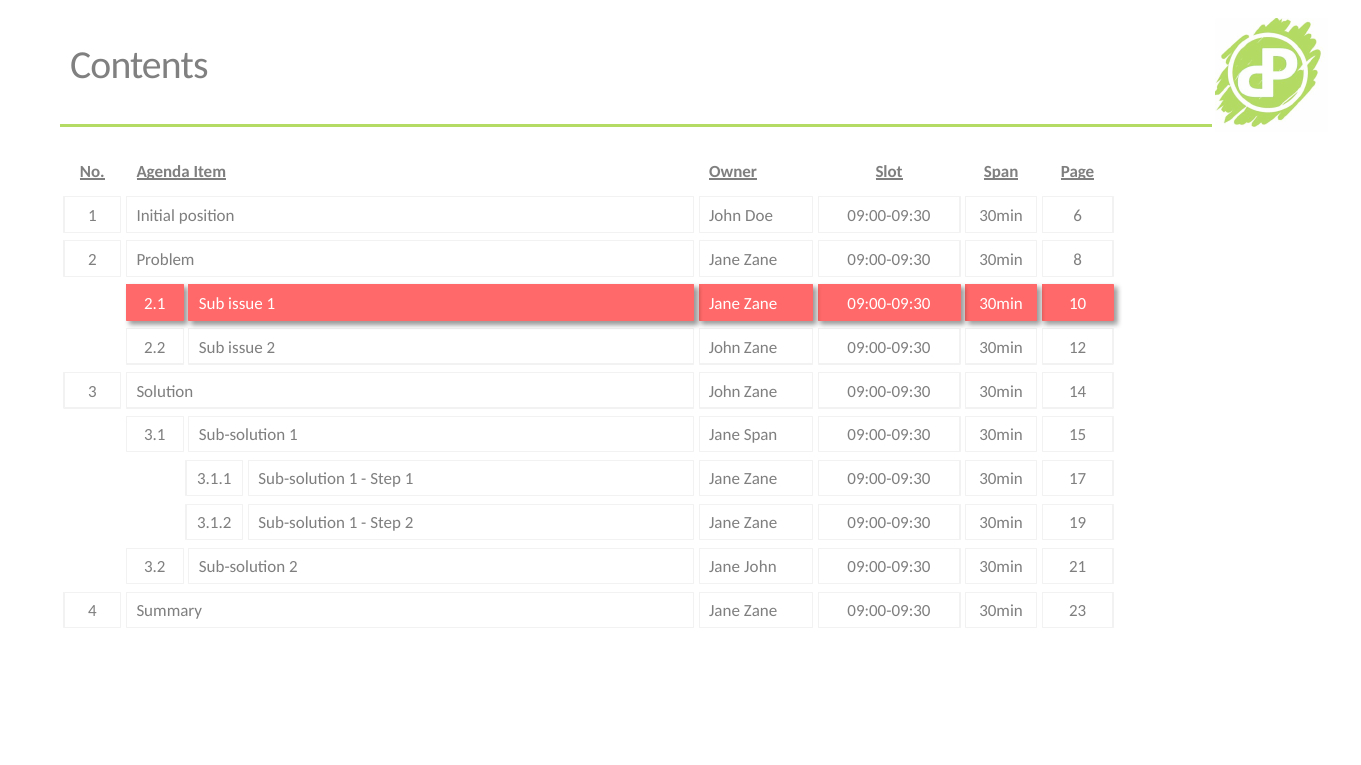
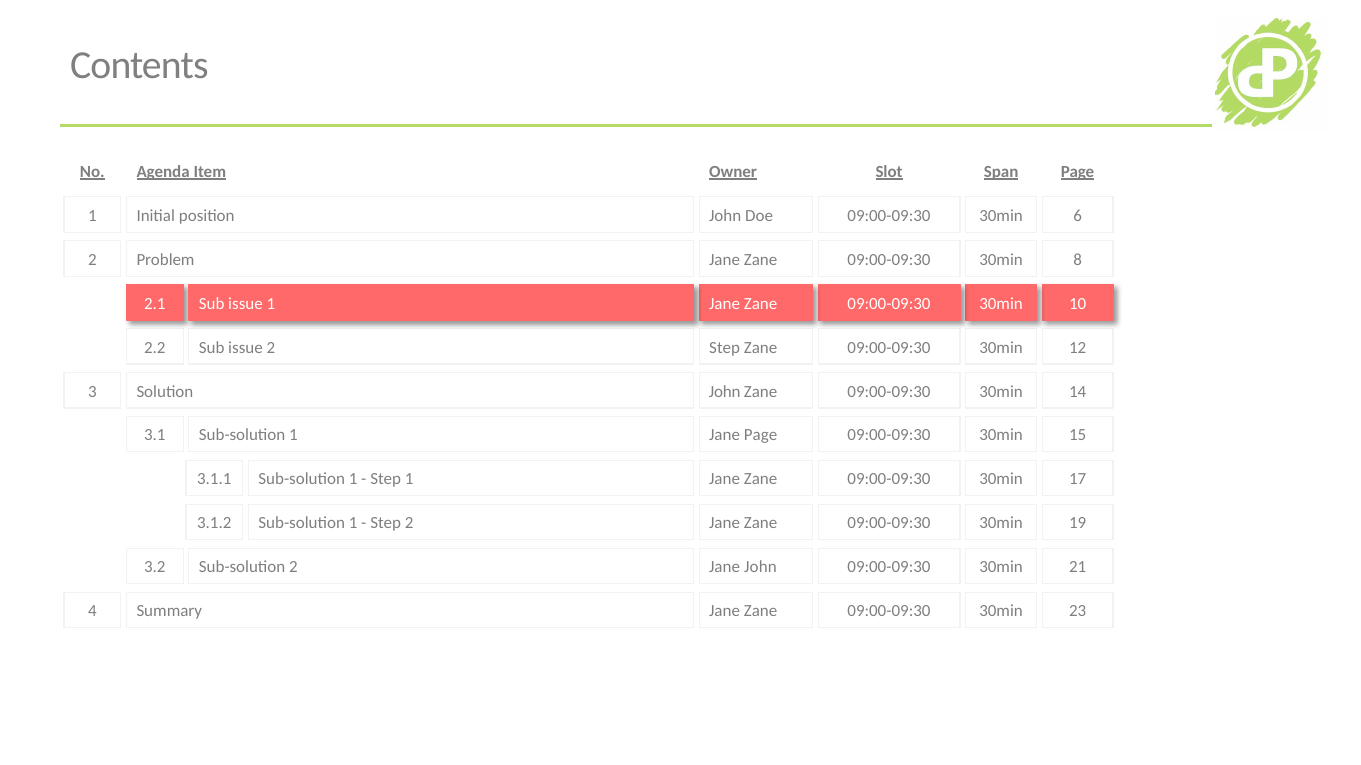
John: John -> Step (725, 348)
Jane Span: Span -> Page (761, 436)
